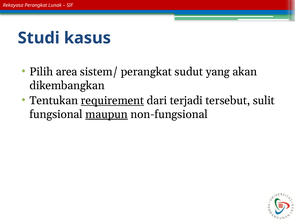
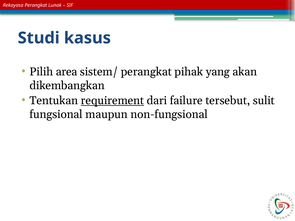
sudut: sudut -> pihak (189, 72)
terjadi: terjadi -> failure (186, 101)
maupun underline: present -> none (107, 114)
